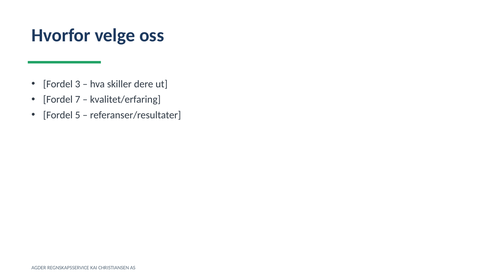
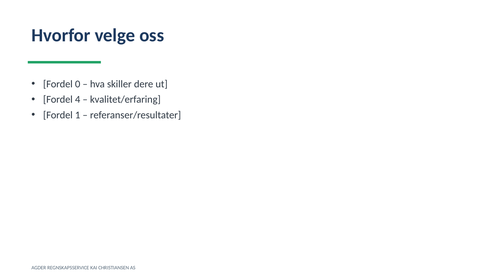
3: 3 -> 0 (78, 84)
7: 7 -> 4 (78, 99)
5: 5 -> 1 (78, 115)
